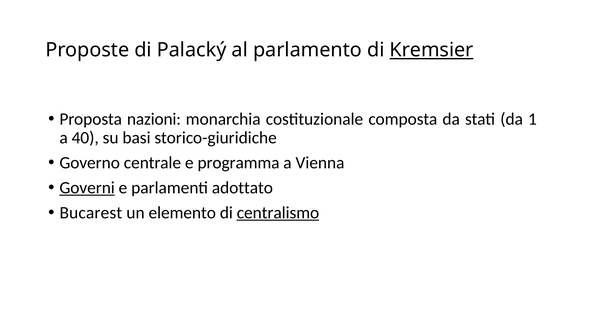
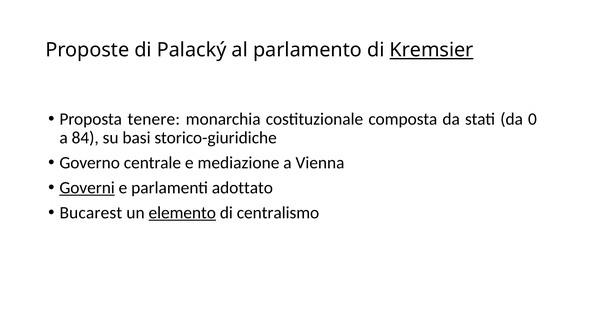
nazioni: nazioni -> tenere (154, 119)
1: 1 -> 0 (532, 119)
40: 40 -> 84 (85, 138)
programma: programma -> mediazione (238, 163)
elemento underline: none -> present (182, 213)
centralismo underline: present -> none (278, 213)
